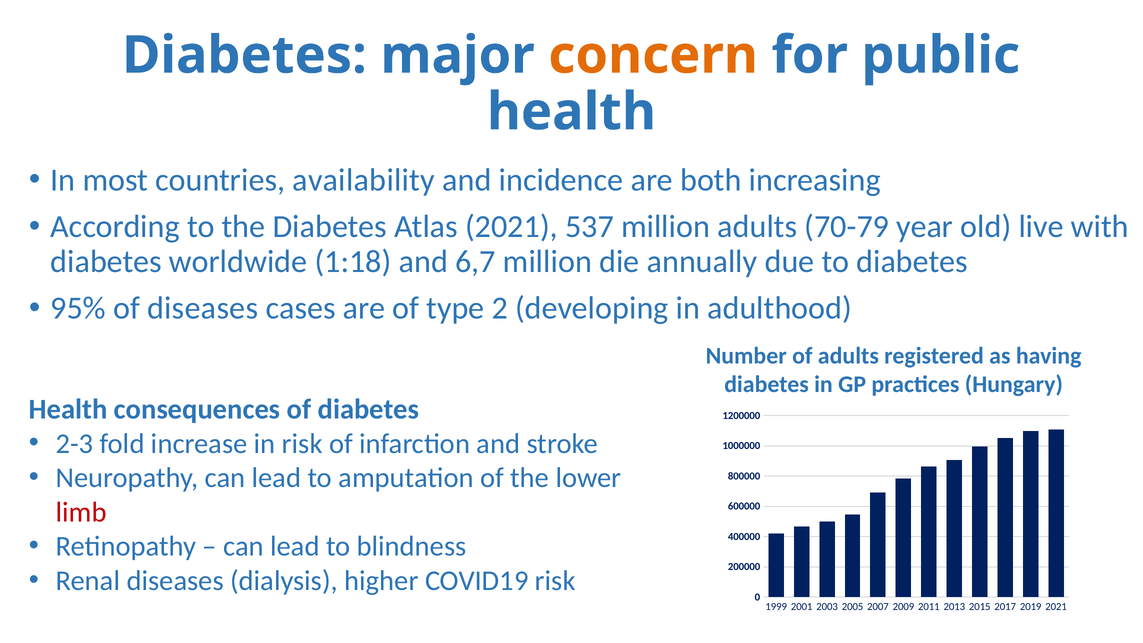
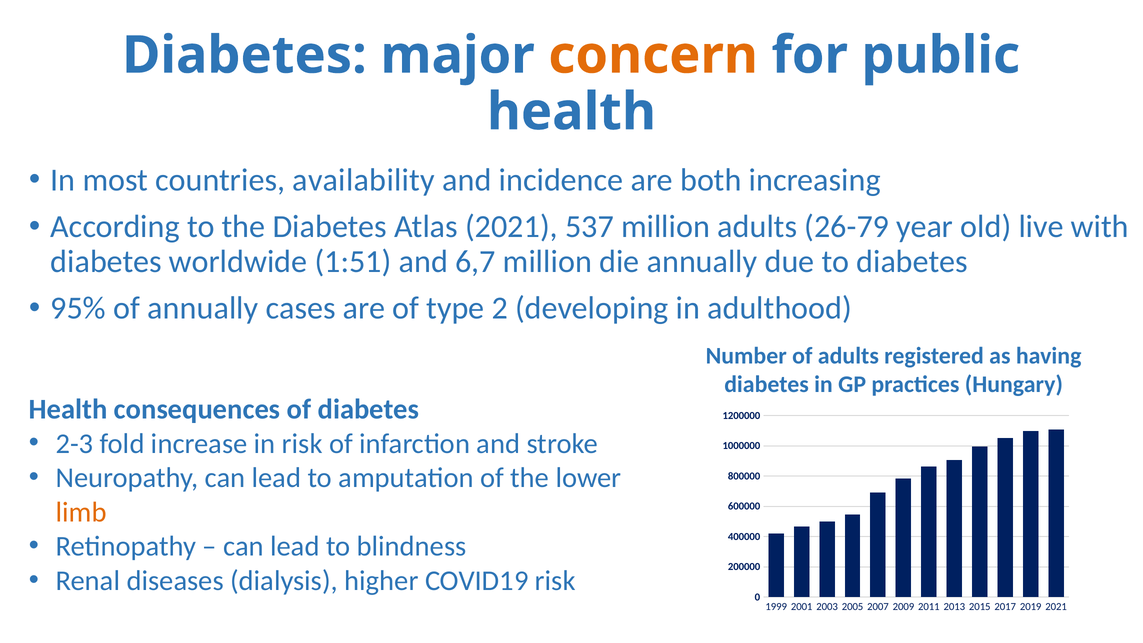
70-79: 70-79 -> 26-79 (847, 227)
1:18: 1:18 -> 1:51 (353, 261)
of diseases: diseases -> annually (203, 308)
limb colour: red -> orange (81, 512)
